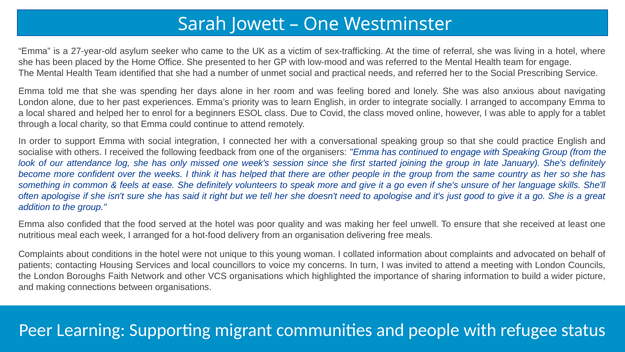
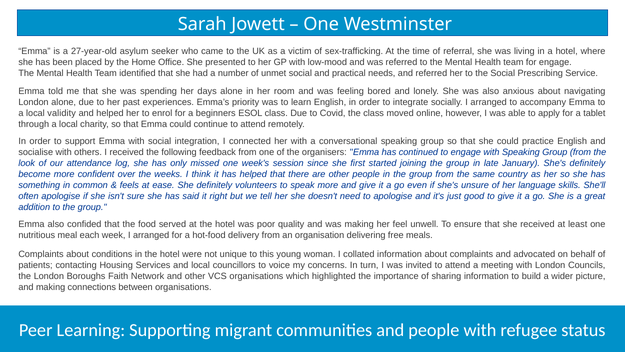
shared: shared -> validity (62, 113)
